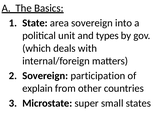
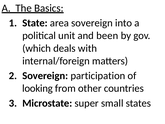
types: types -> been (107, 36)
explain: explain -> looking (38, 88)
